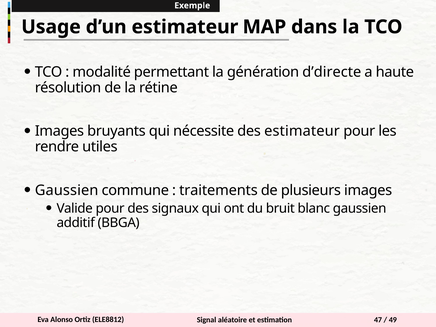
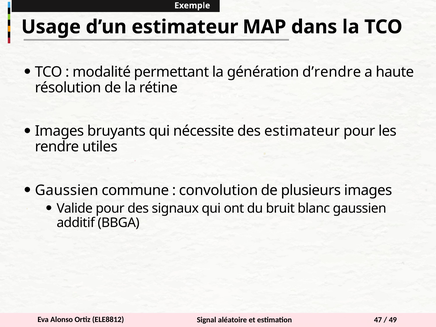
d’directe: d’directe -> d’rendre (332, 72)
traitements: traitements -> convolution (218, 190)
